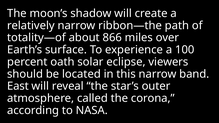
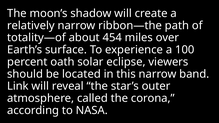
866: 866 -> 454 (112, 38)
East: East -> Link (18, 86)
